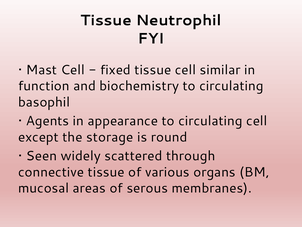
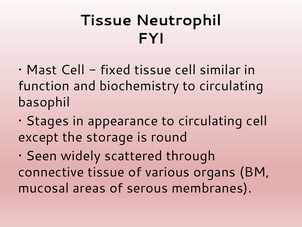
Agents: Agents -> Stages (47, 121)
